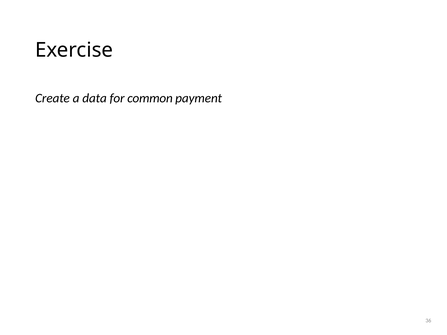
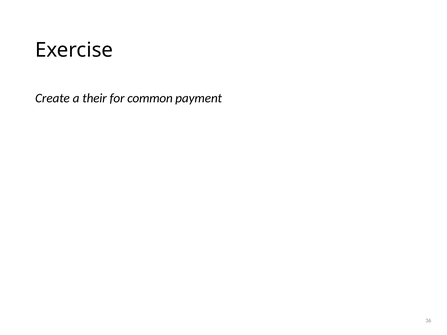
data: data -> their (95, 98)
